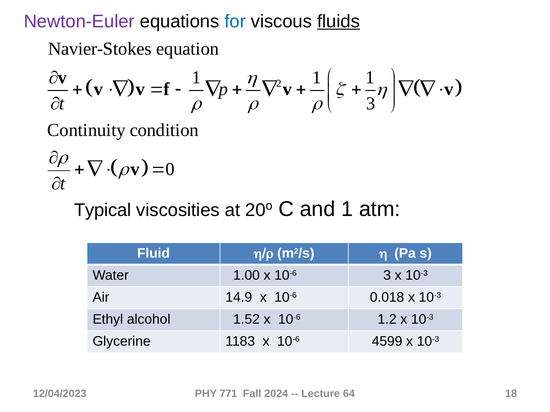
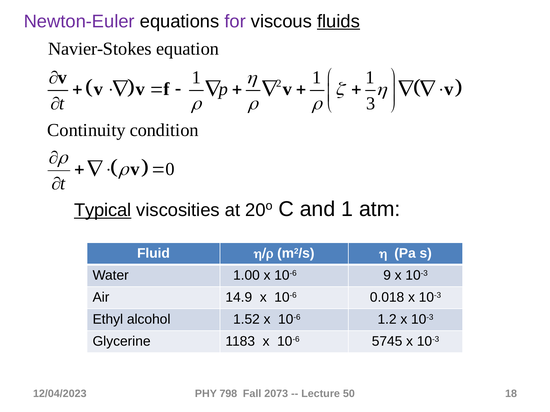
for colour: blue -> purple (235, 21)
Typical underline: none -> present (103, 211)
10-6 3: 3 -> 9 (387, 276)
4599: 4599 -> 5745 (387, 342)
771: 771 -> 798 (228, 394)
2024: 2024 -> 2073 (276, 394)
64: 64 -> 50 (349, 394)
